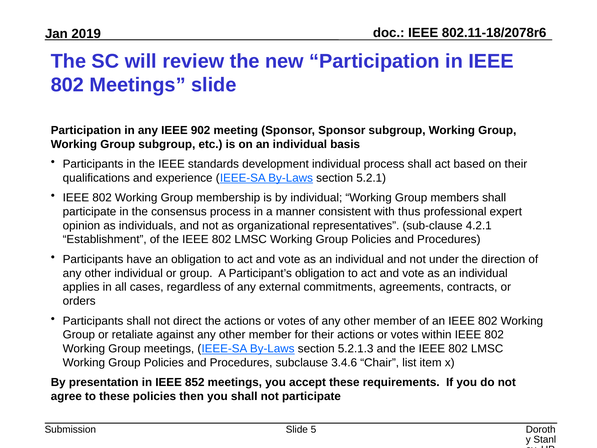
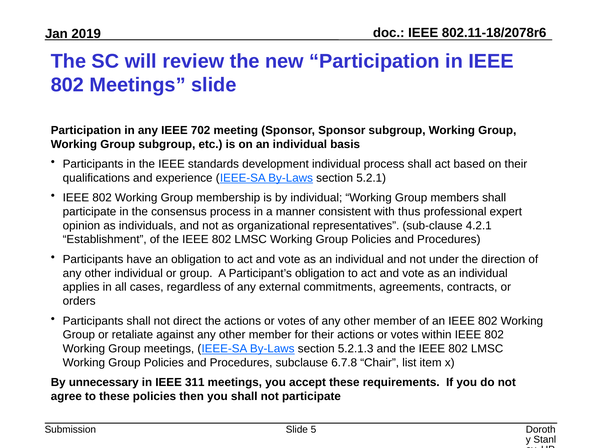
902: 902 -> 702 (201, 130)
3.4.6: 3.4.6 -> 6.7.8 (344, 362)
presentation: presentation -> unnecessary (104, 382)
852: 852 -> 311 (195, 382)
